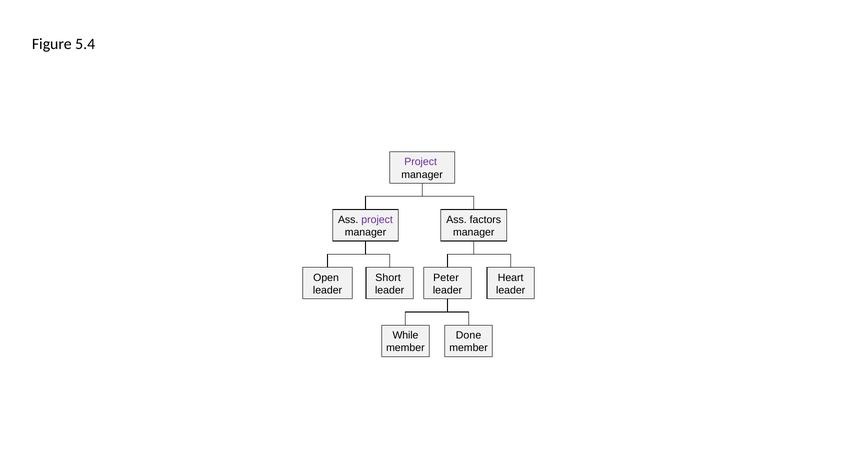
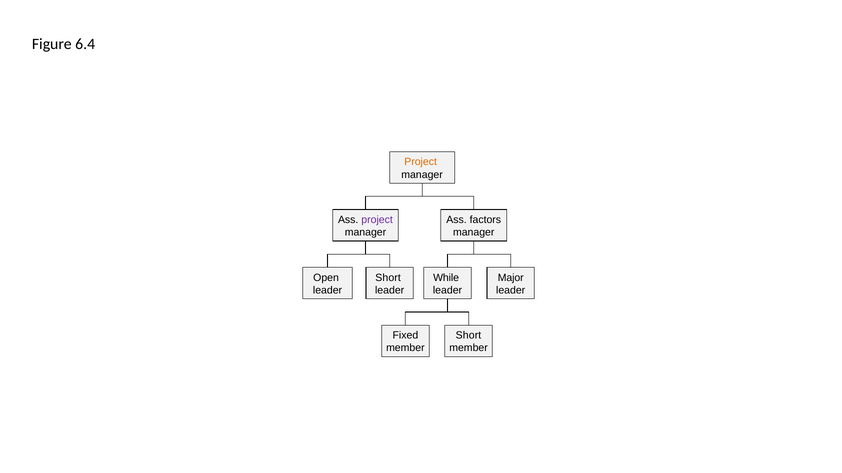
5.4: 5.4 -> 6.4 (85, 44)
Project colour: purple -> orange (421, 162)
Peter: Peter -> While (446, 278)
Heart: Heart -> Major (511, 278)
While: While -> Fixed (405, 336)
Done: Done -> Short (469, 336)
